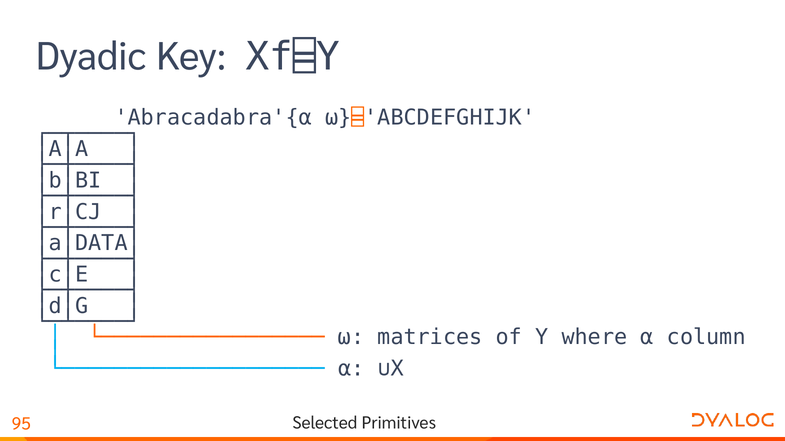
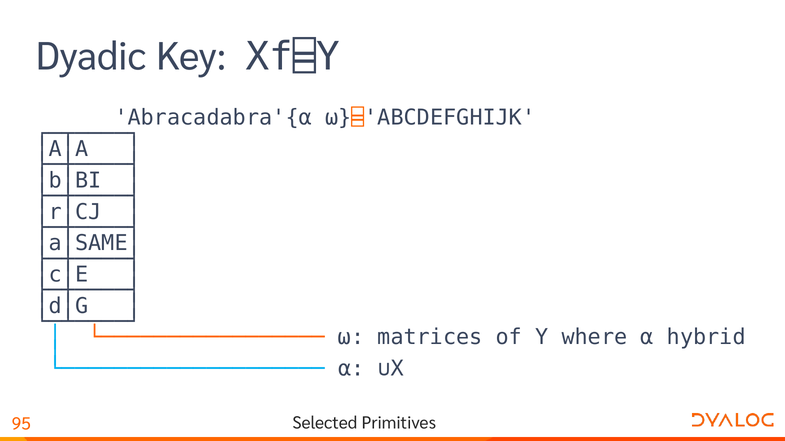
│a│DATA│: │a│DATA│ -> │a│SAME│ (88, 244)
column: column -> hybrid (706, 338)
